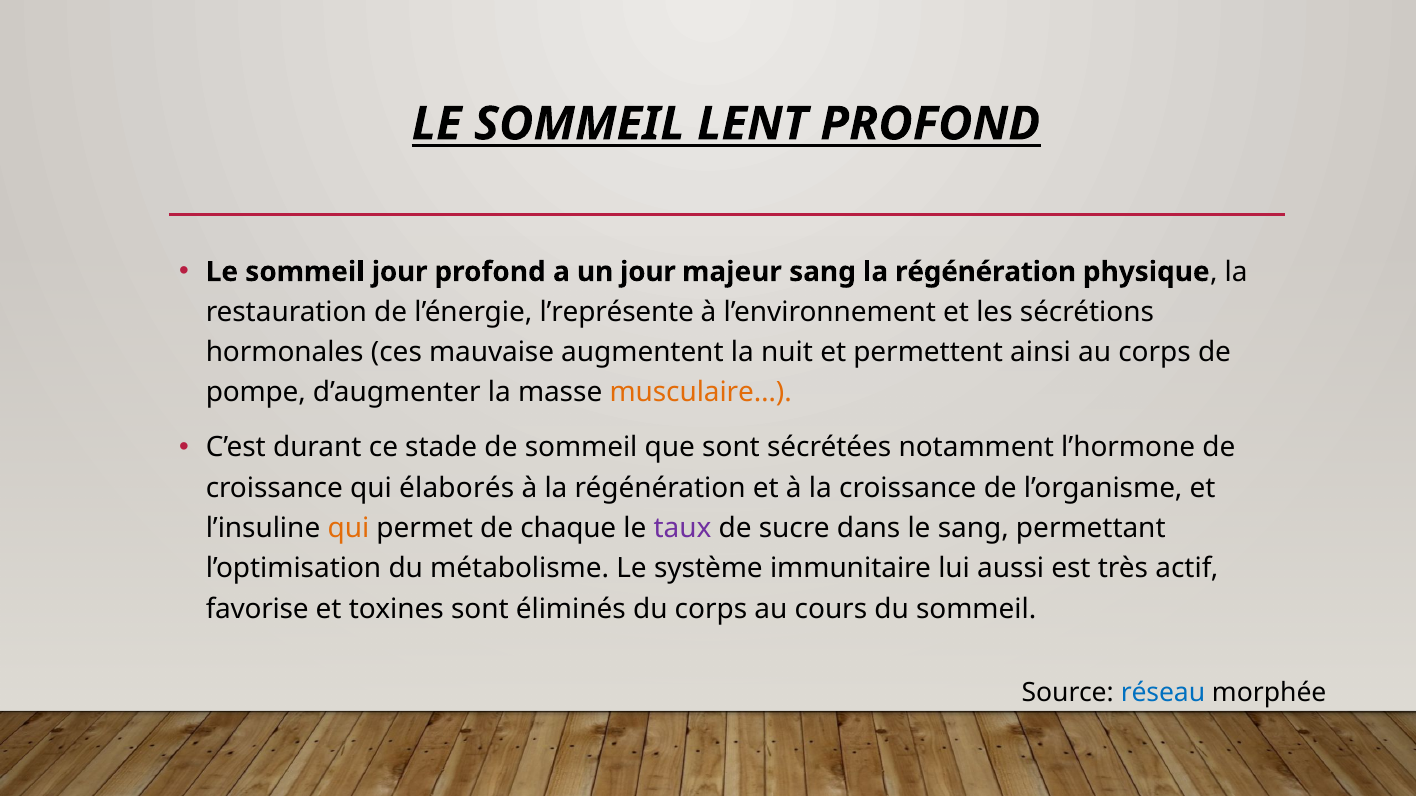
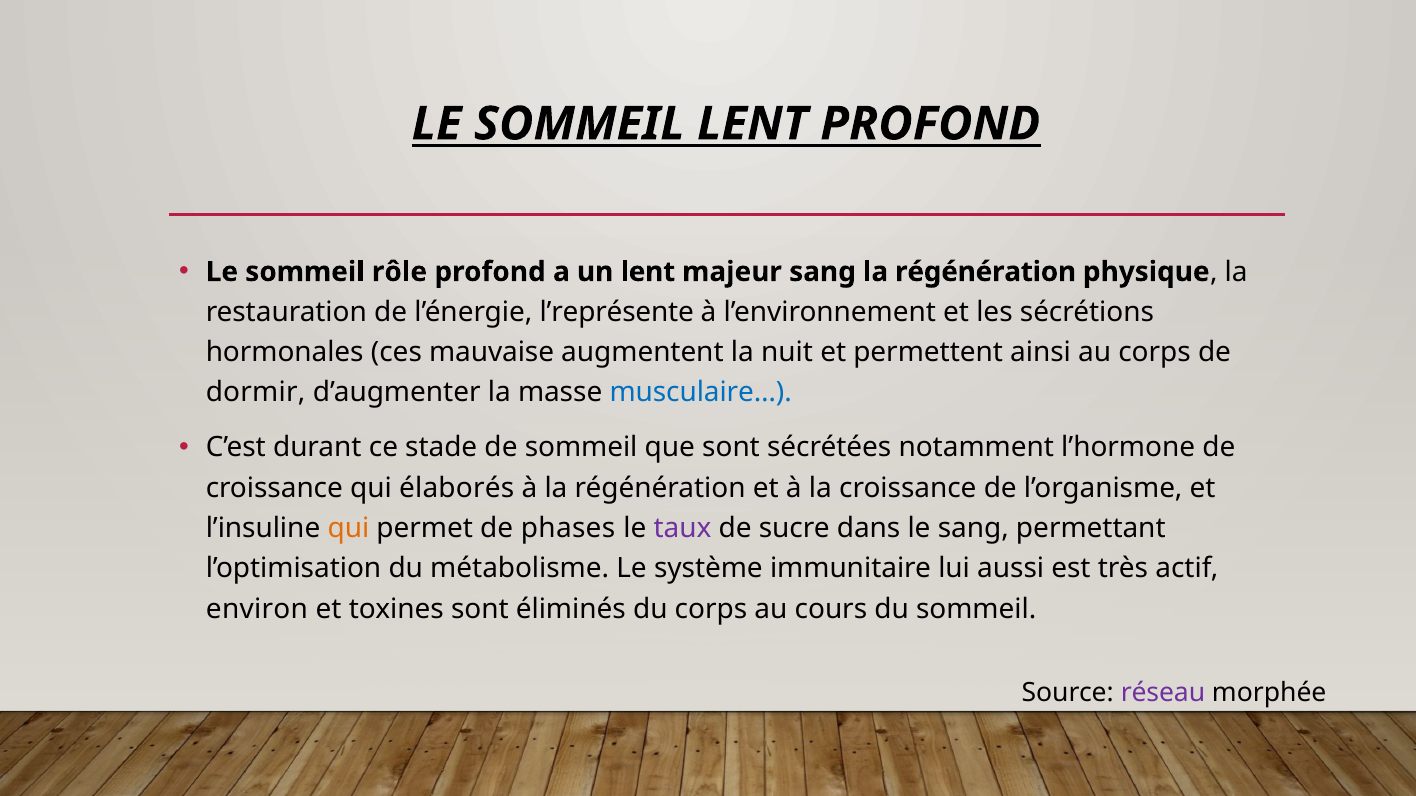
sommeil jour: jour -> rôle (399, 272)
un jour: jour -> lent (648, 272)
pompe: pompe -> dormir (256, 393)
musculaire… colour: orange -> blue (701, 393)
chaque: chaque -> phases (568, 529)
favorise: favorise -> environ (257, 609)
réseau colour: blue -> purple (1163, 693)
